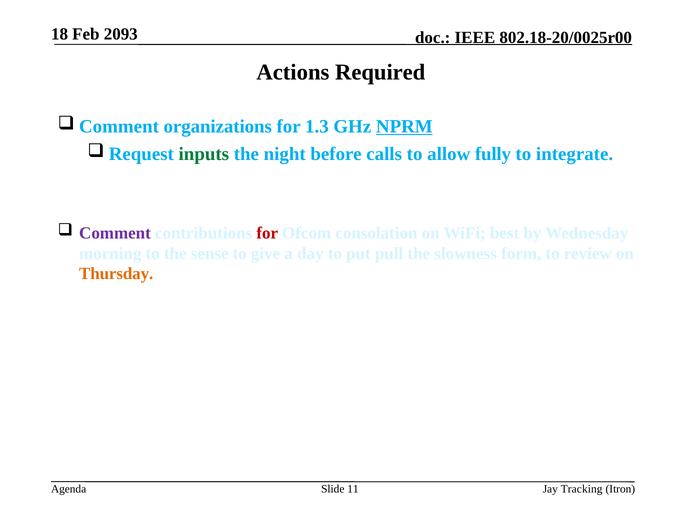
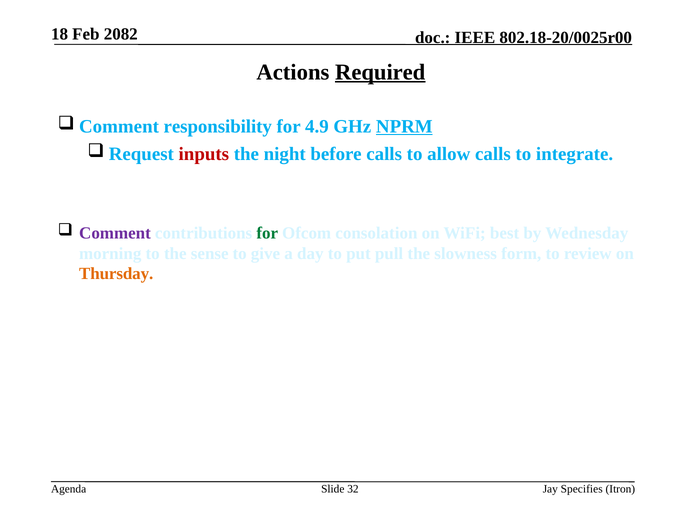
2093: 2093 -> 2082 (121, 34)
Required underline: none -> present (380, 72)
organizations: organizations -> responsibility (218, 126)
1.3: 1.3 -> 4.9 (317, 126)
inputs colour: green -> red (204, 154)
allow fully: fully -> calls (493, 154)
for colour: red -> green (267, 233)
11: 11 -> 32 (353, 489)
Tracking: Tracking -> Specifies (582, 489)
